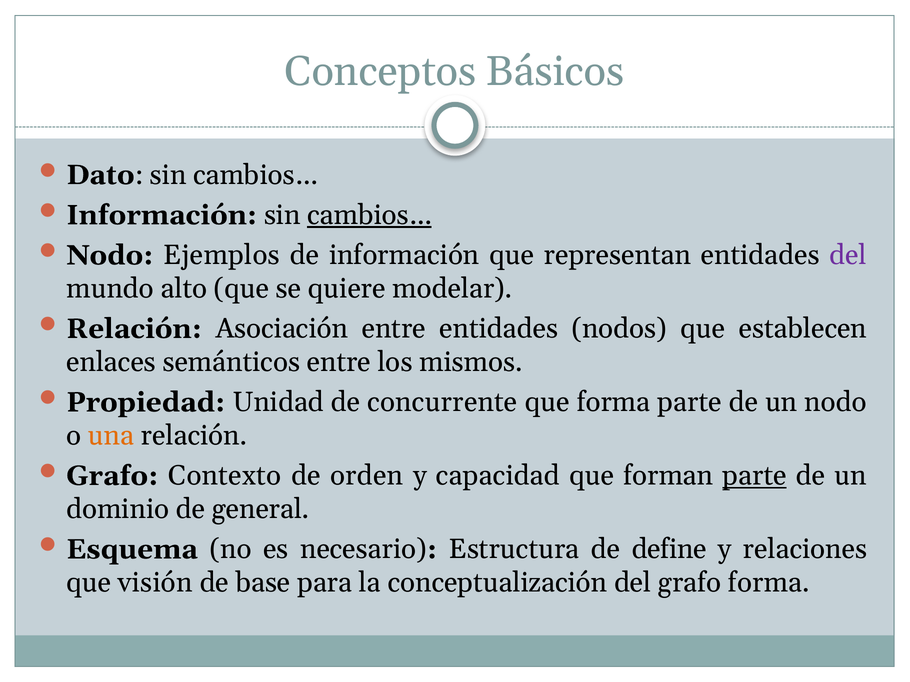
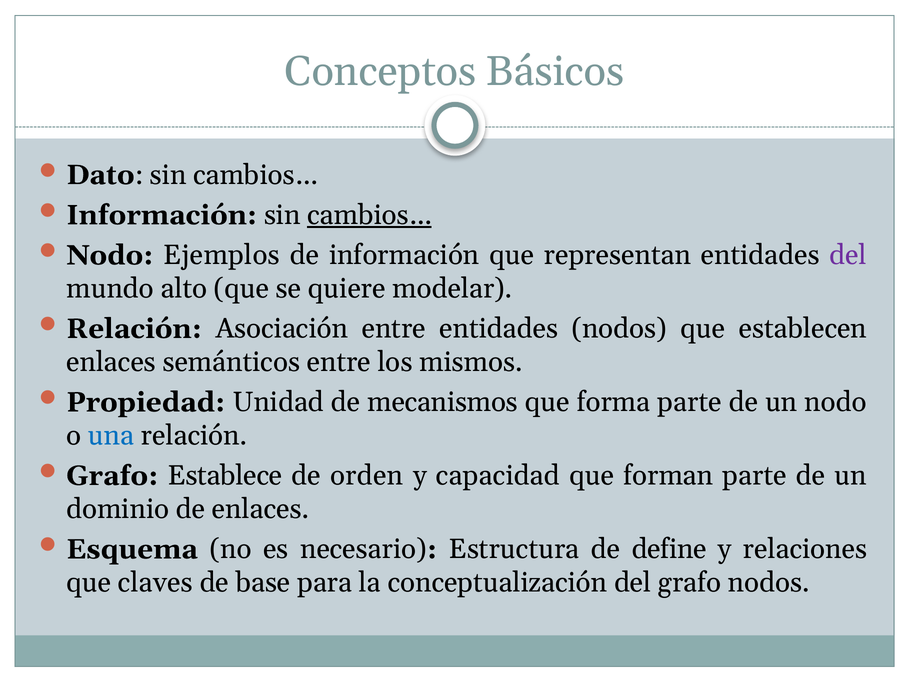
concurrente: concurrente -> mecanismos (443, 403)
una colour: orange -> blue (111, 436)
Contexto: Contexto -> Establece (225, 476)
parte underline: present -> none (755, 476)
de general: general -> enlaces (261, 509)
visión: visión -> claves (155, 583)
grafo forma: forma -> nodos (769, 583)
